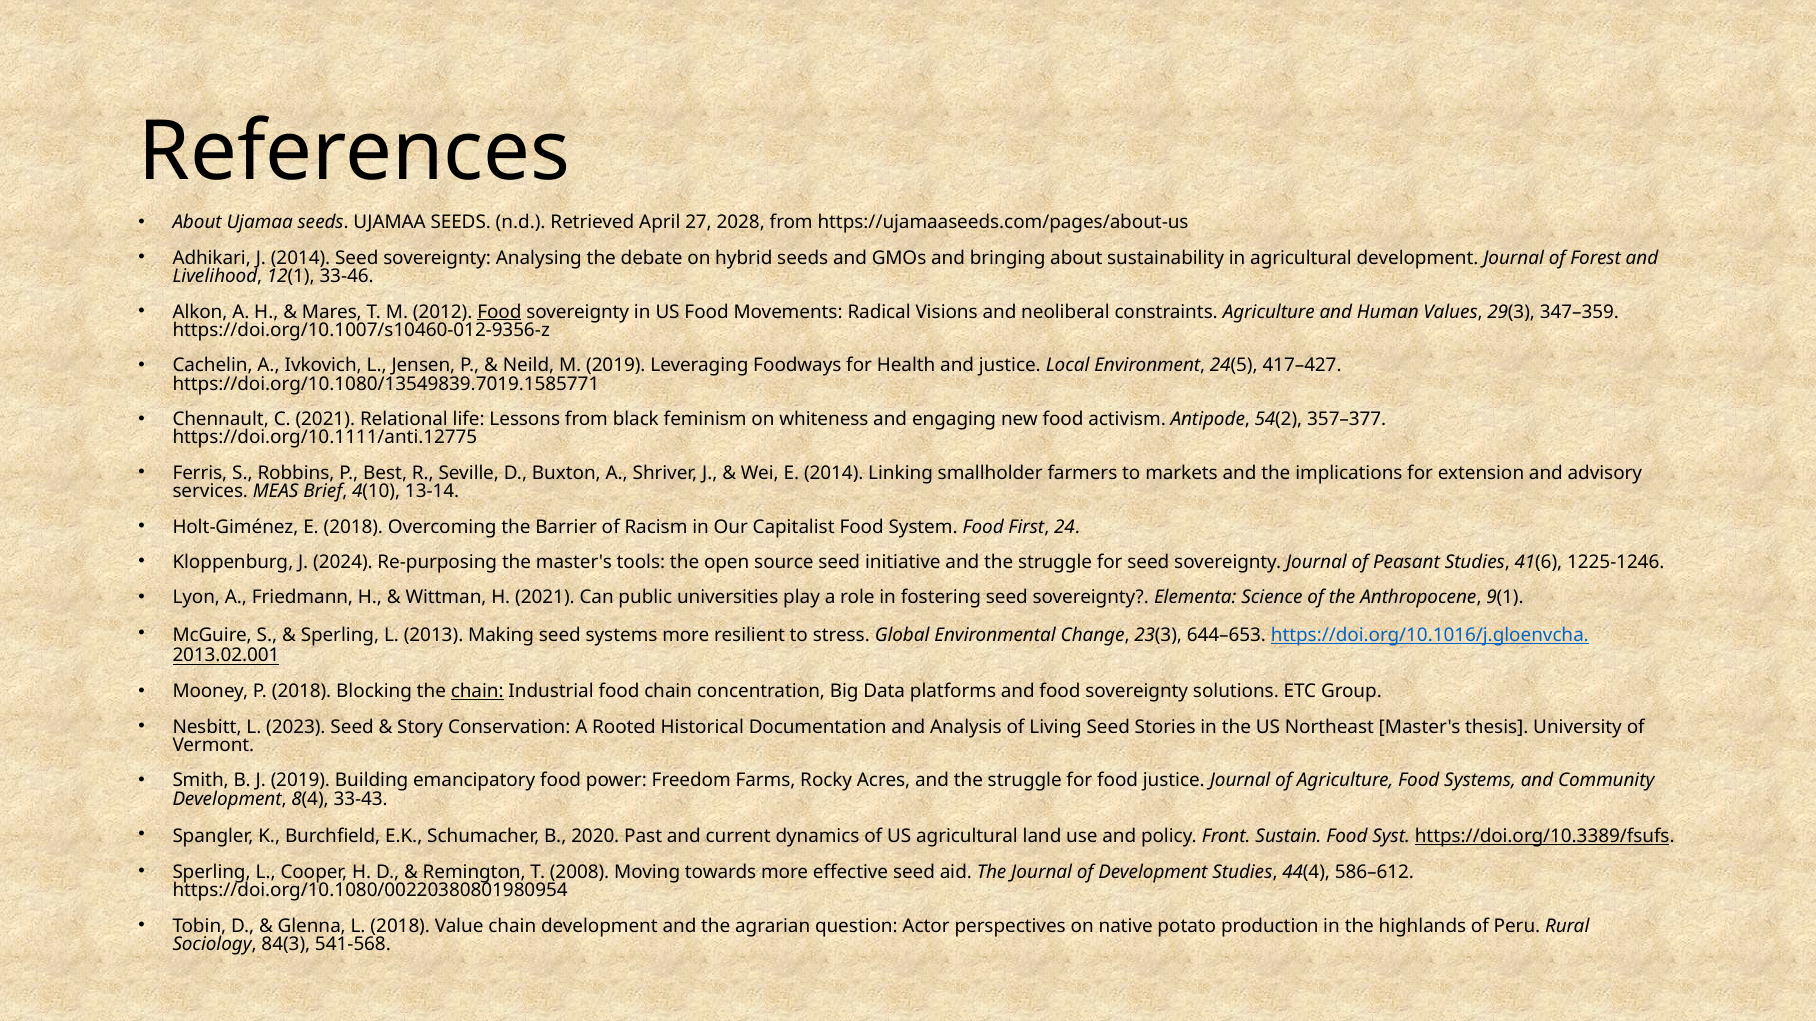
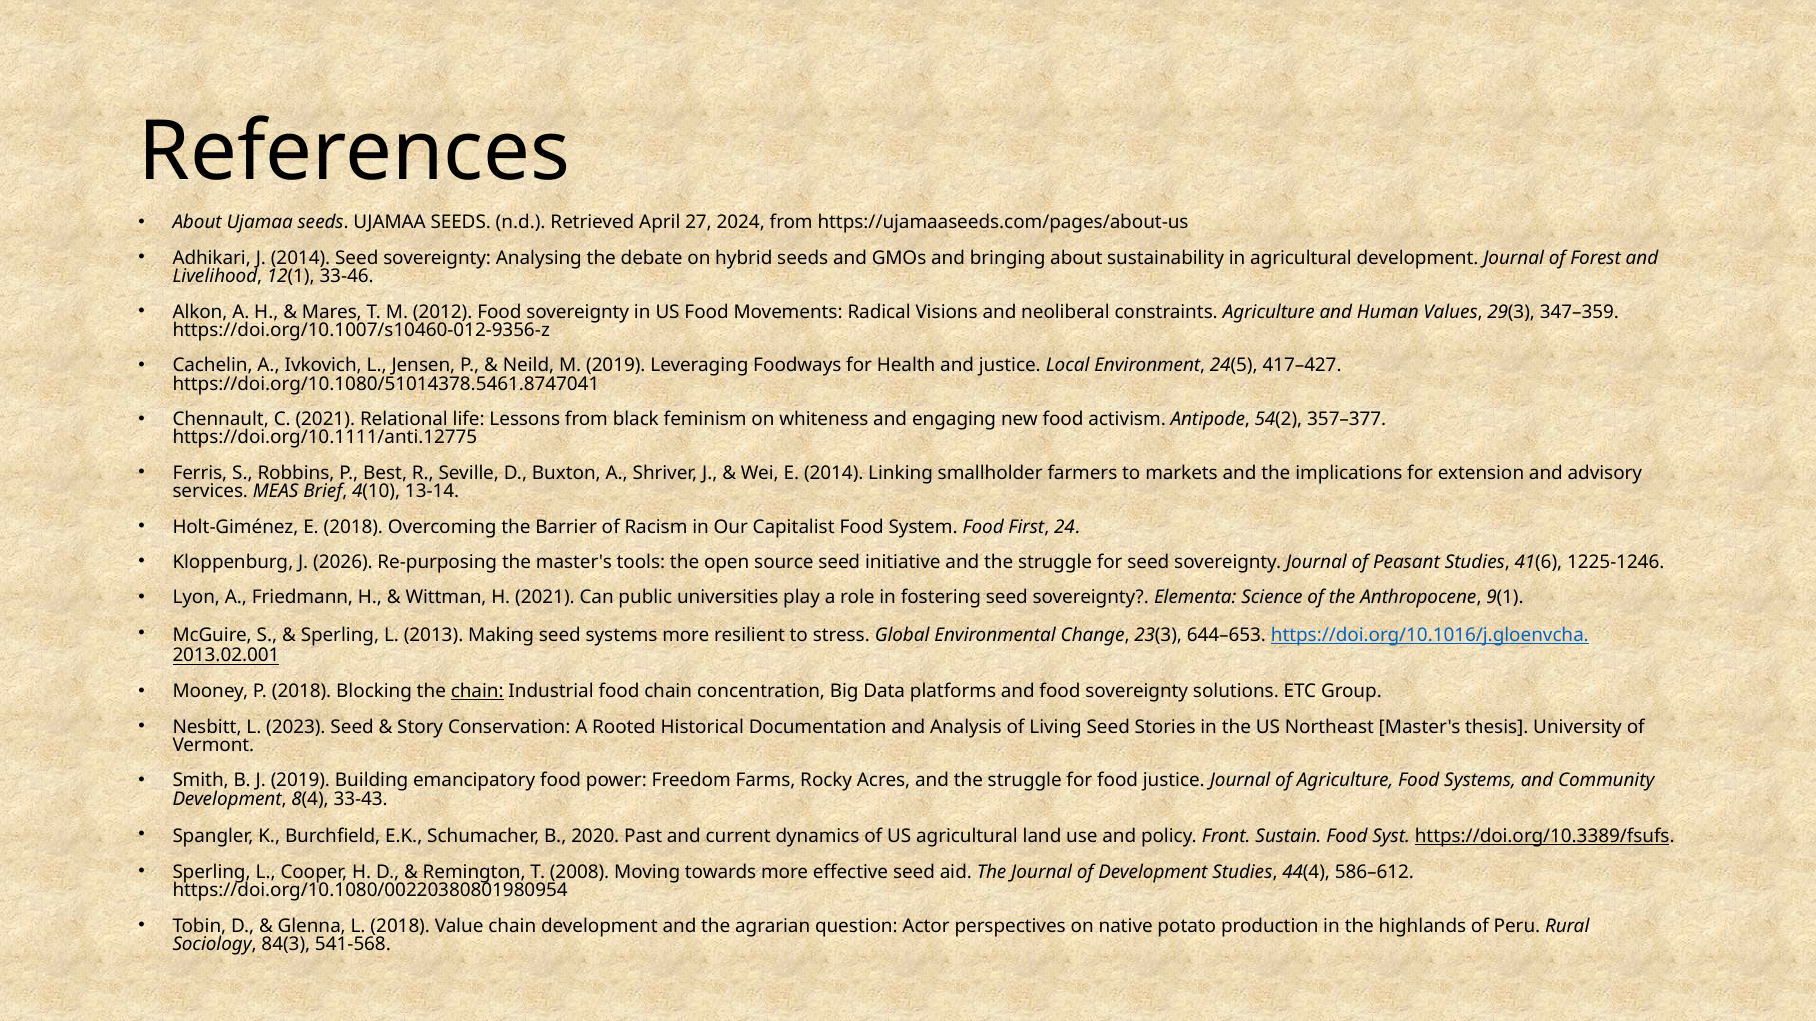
2028: 2028 -> 2024 (741, 223)
Food underline: present -> none (499, 312)
https://doi.org/10.1080/13549839.7019.1585771: https://doi.org/10.1080/13549839.7019.1585771 -> https://doi.org/10.1080/51014378.5461.8747041 (386, 384)
2024: 2024 -> 2026 (343, 562)
